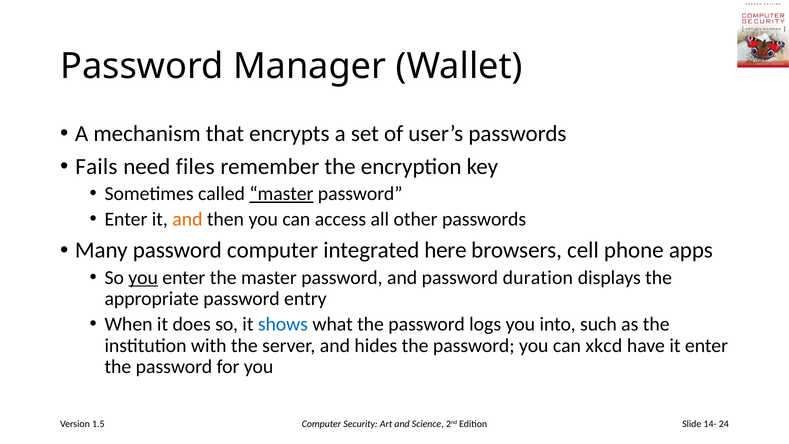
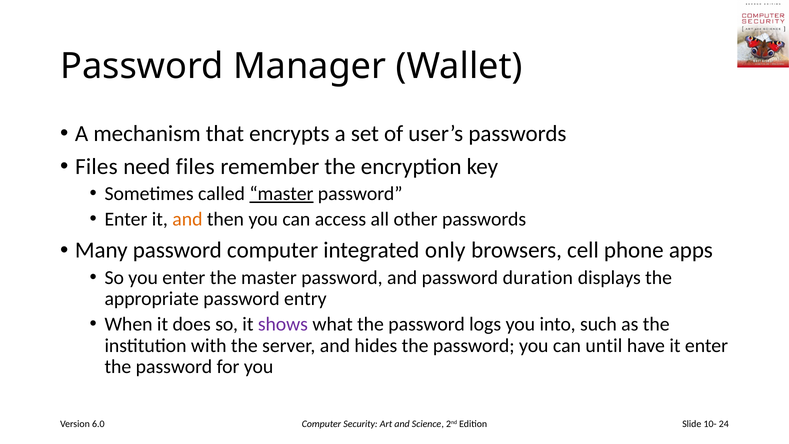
Fails: Fails -> Files (96, 166)
here: here -> only (445, 250)
you underline: present -> none (143, 277)
shows colour: blue -> purple (283, 324)
xkcd: xkcd -> until (604, 345)
1.5: 1.5 -> 6.0 (98, 424)
14-: 14- -> 10- (710, 424)
